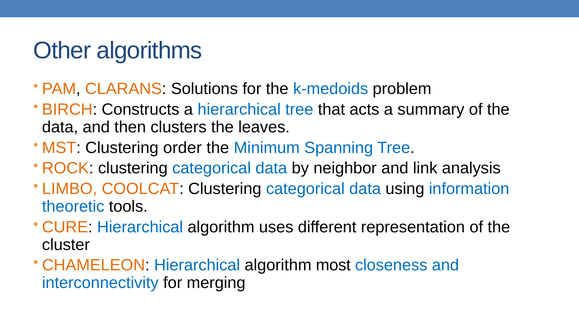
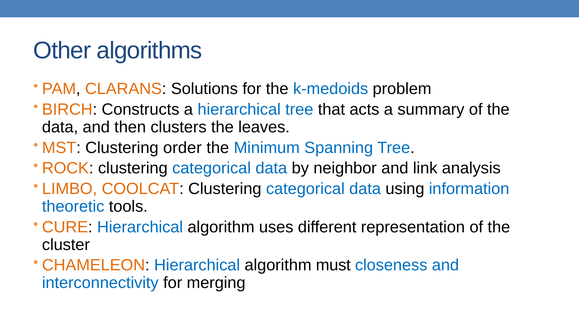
most: most -> must (333, 266)
